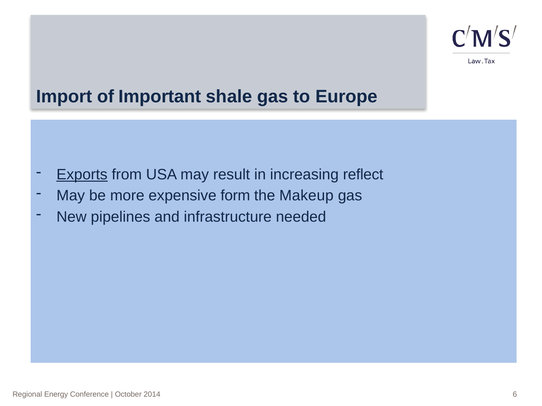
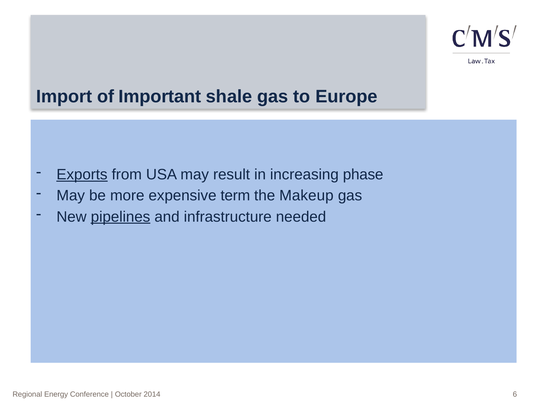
reflect: reflect -> phase (363, 175)
form: form -> term (235, 196)
pipelines underline: none -> present (121, 217)
